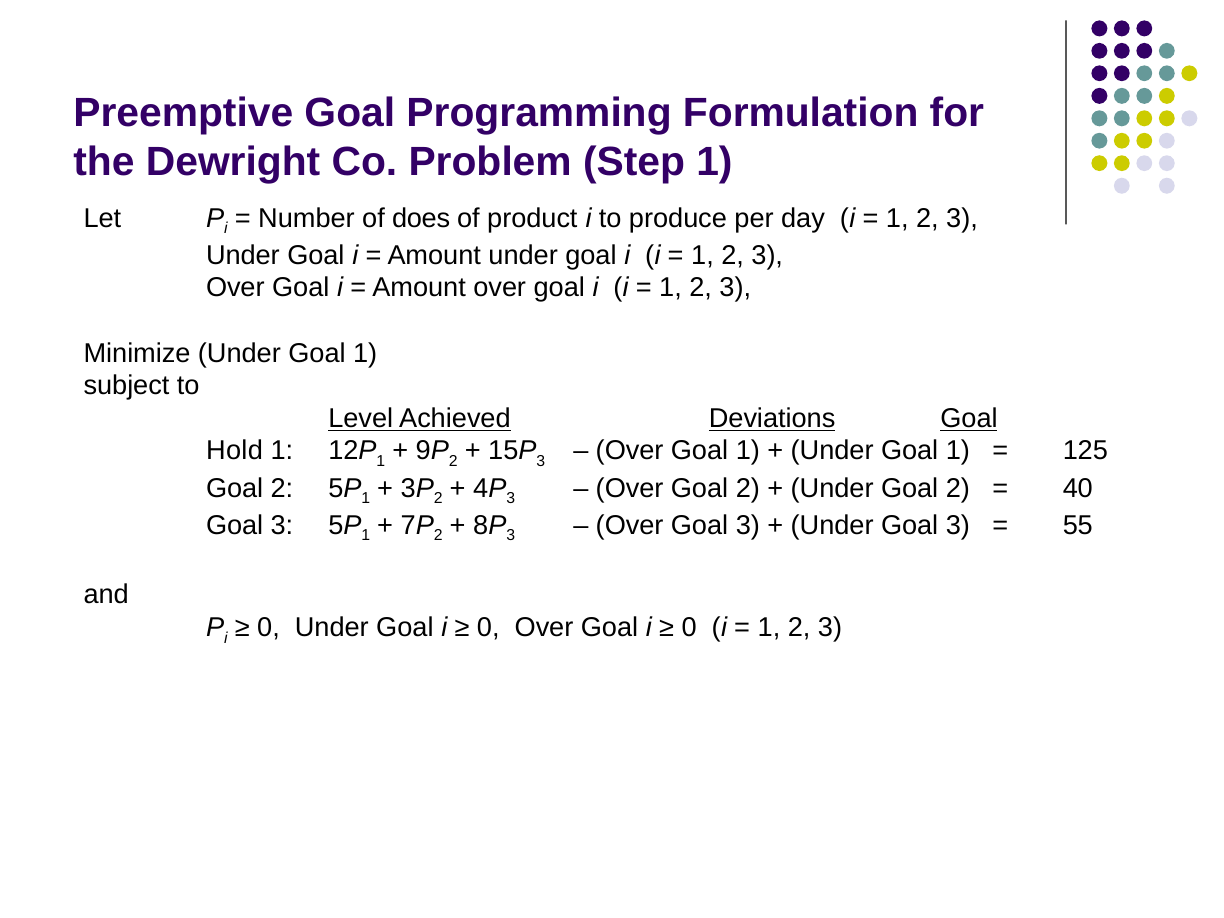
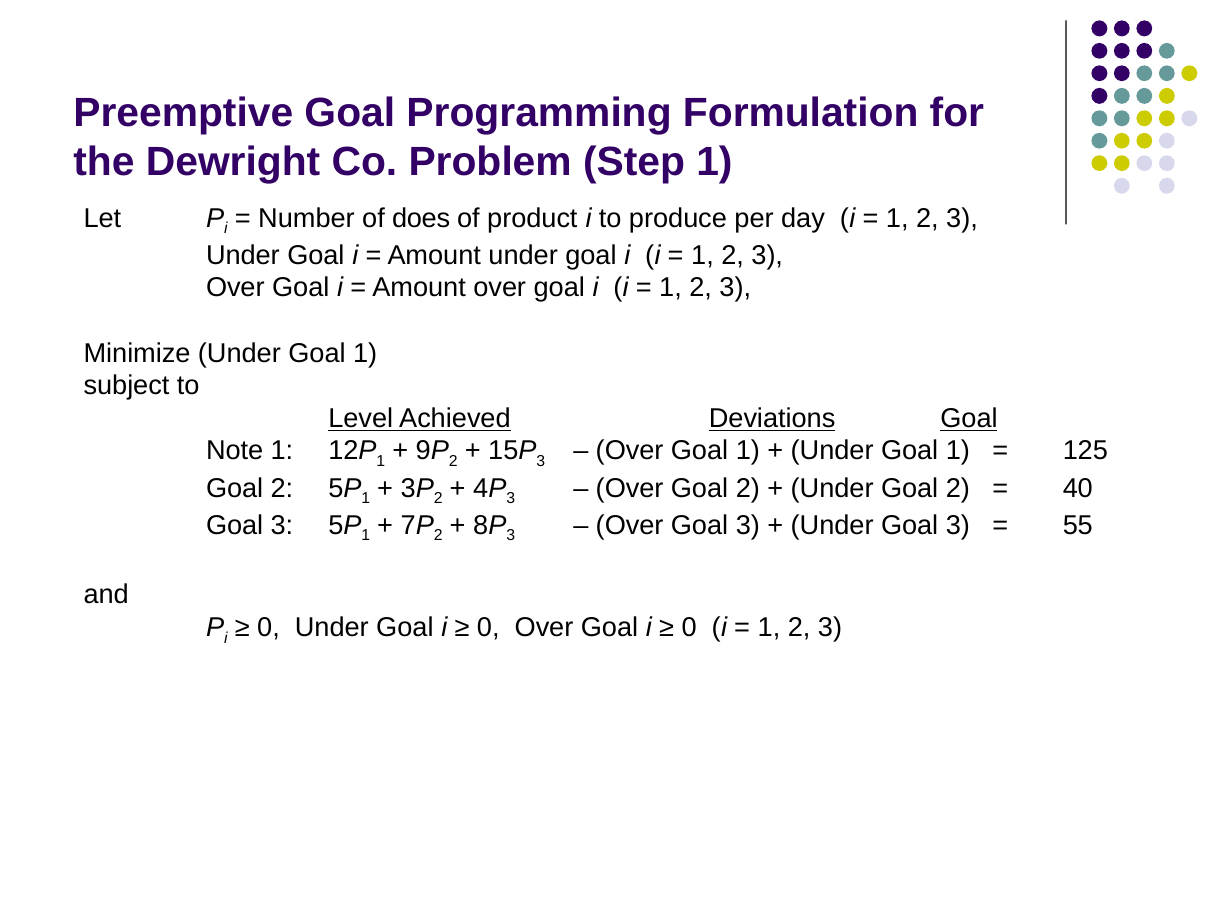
Hold: Hold -> Note (235, 451)
